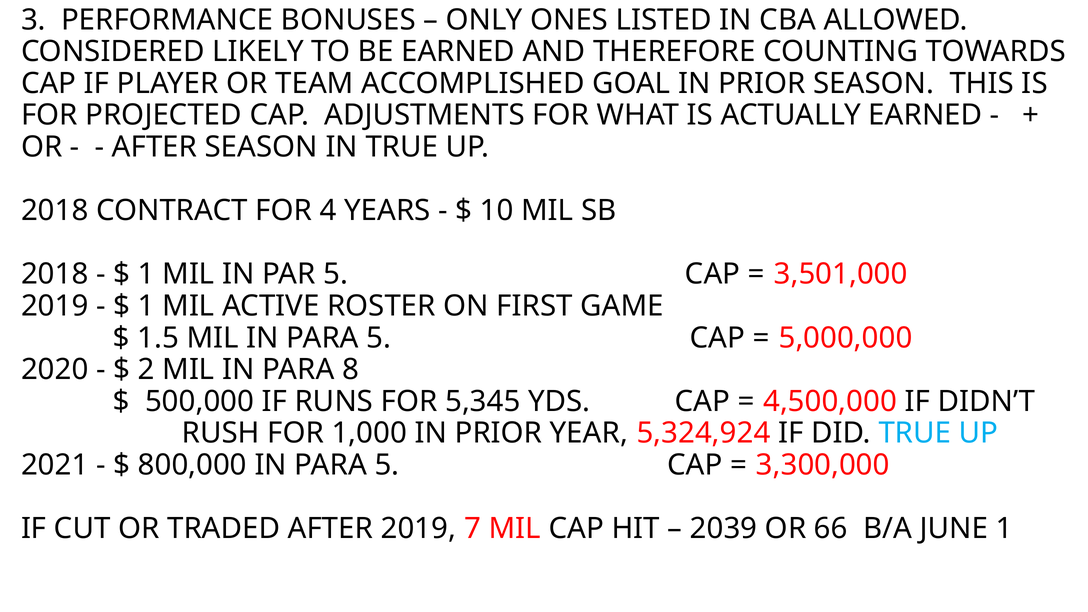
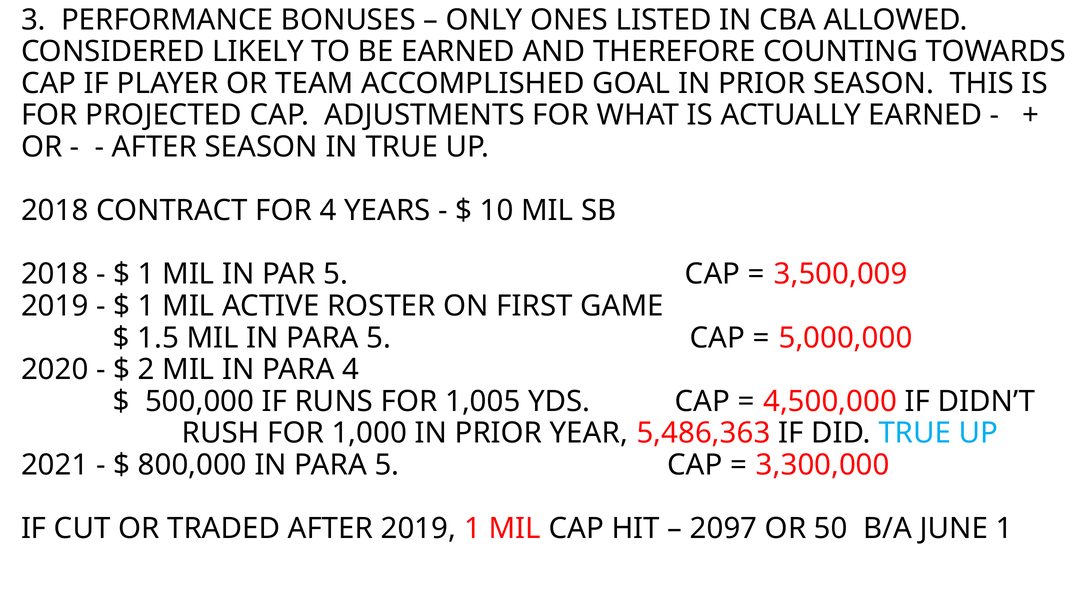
3,501,000: 3,501,000 -> 3,500,009 (841, 274)
PARA 8: 8 -> 4 (351, 370)
5,345: 5,345 -> 1,005 (483, 401)
5,324,924: 5,324,924 -> 5,486,363 (703, 433)
2019 7: 7 -> 1 (473, 529)
2039: 2039 -> 2097 (724, 529)
66: 66 -> 50 (831, 529)
